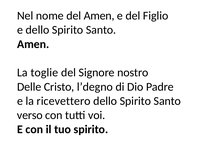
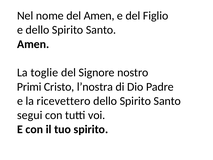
Delle: Delle -> Primi (29, 87)
l’degno: l’degno -> l’nostra (95, 87)
verso: verso -> segui (30, 115)
